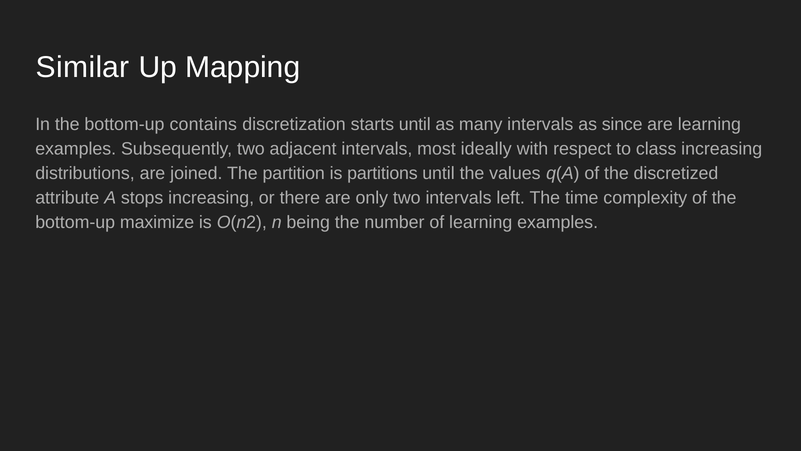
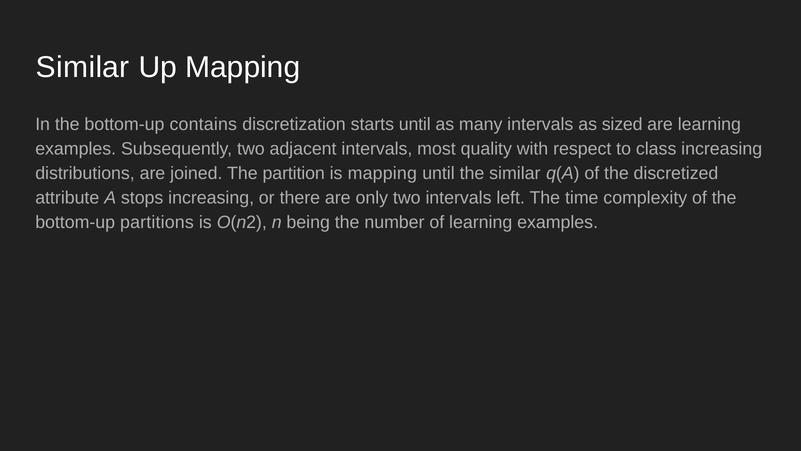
since: since -> sized (622, 124)
ideally: ideally -> quality (486, 149)
is partitions: partitions -> mapping (382, 173)
the values: values -> similar (515, 173)
maximize: maximize -> partitions (157, 222)
